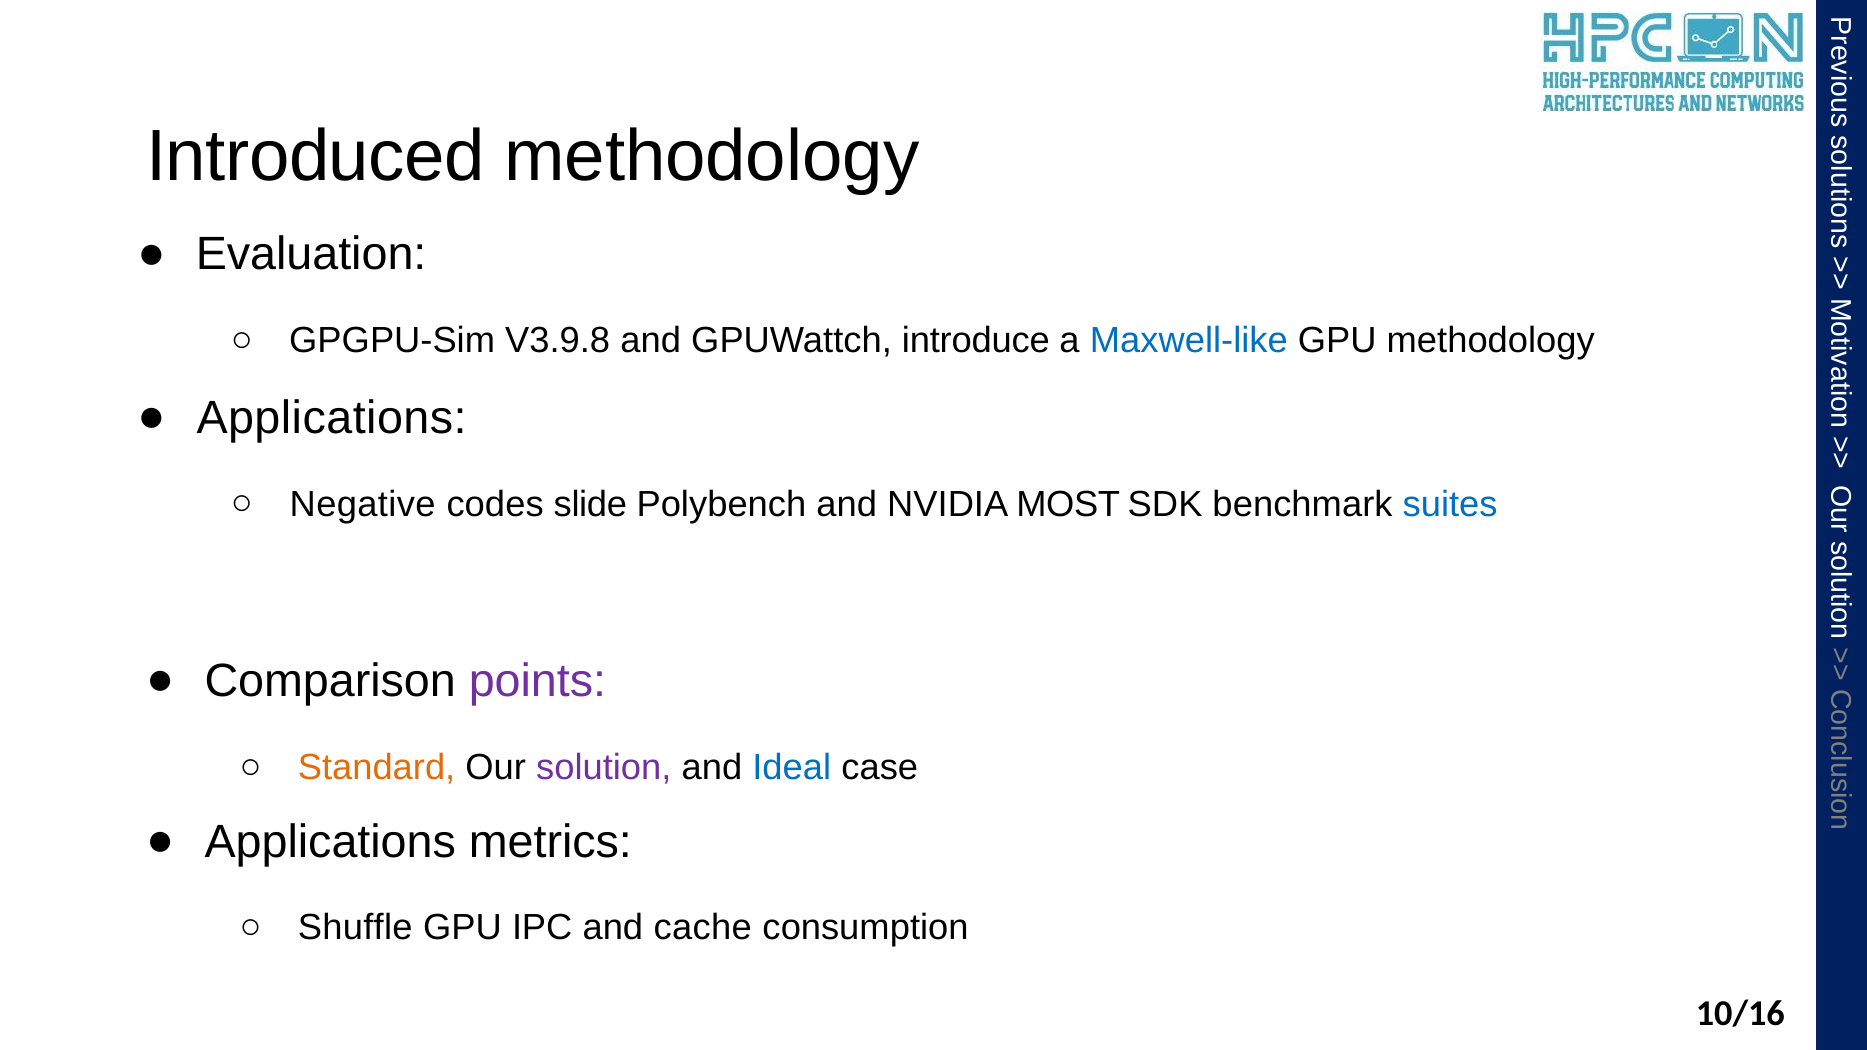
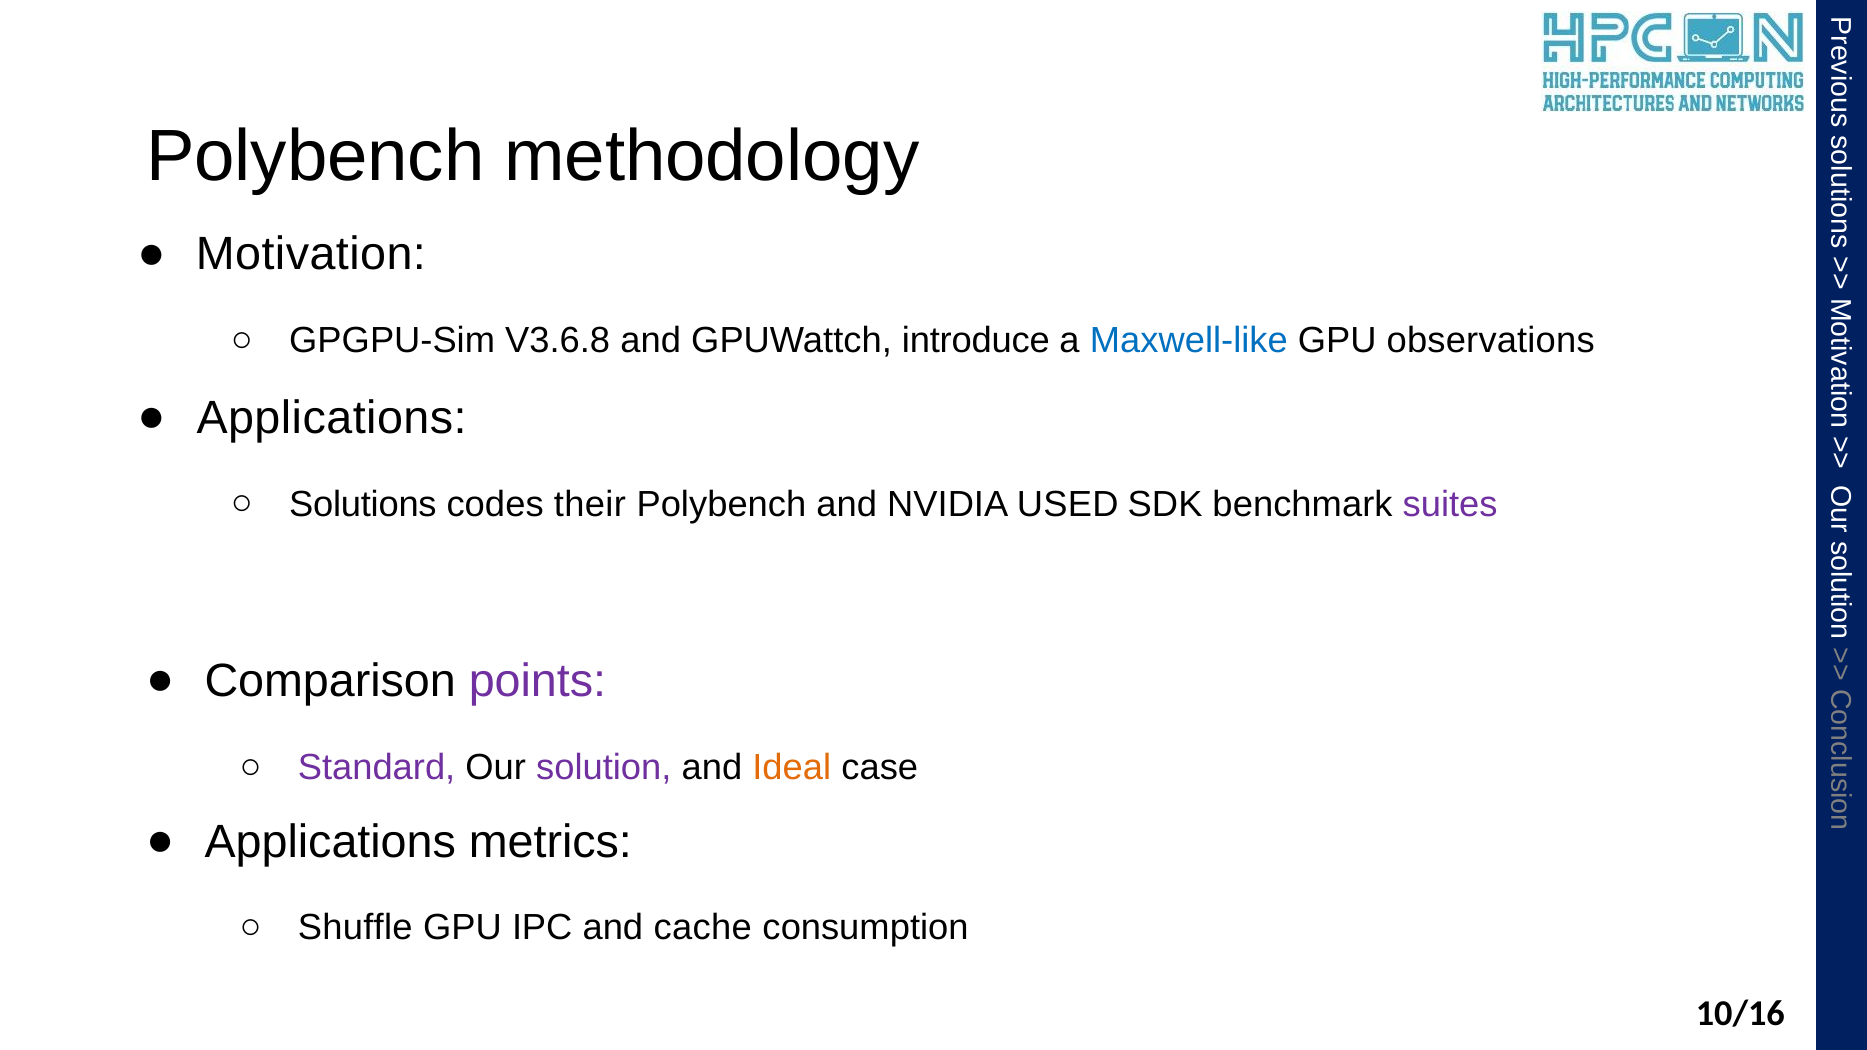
Introduced: Introduced -> Polybench (315, 157)
Evaluation: Evaluation -> Motivation (311, 255)
V3.9.8: V3.9.8 -> V3.6.8 (558, 341)
GPU methodology: methodology -> observations (1491, 341)
Negative: Negative -> Solutions (363, 504)
slide: slide -> their (590, 504)
MOST: MOST -> USED (1068, 504)
suites colour: blue -> purple (1450, 504)
Standard colour: orange -> purple (377, 768)
Ideal colour: blue -> orange (792, 768)
